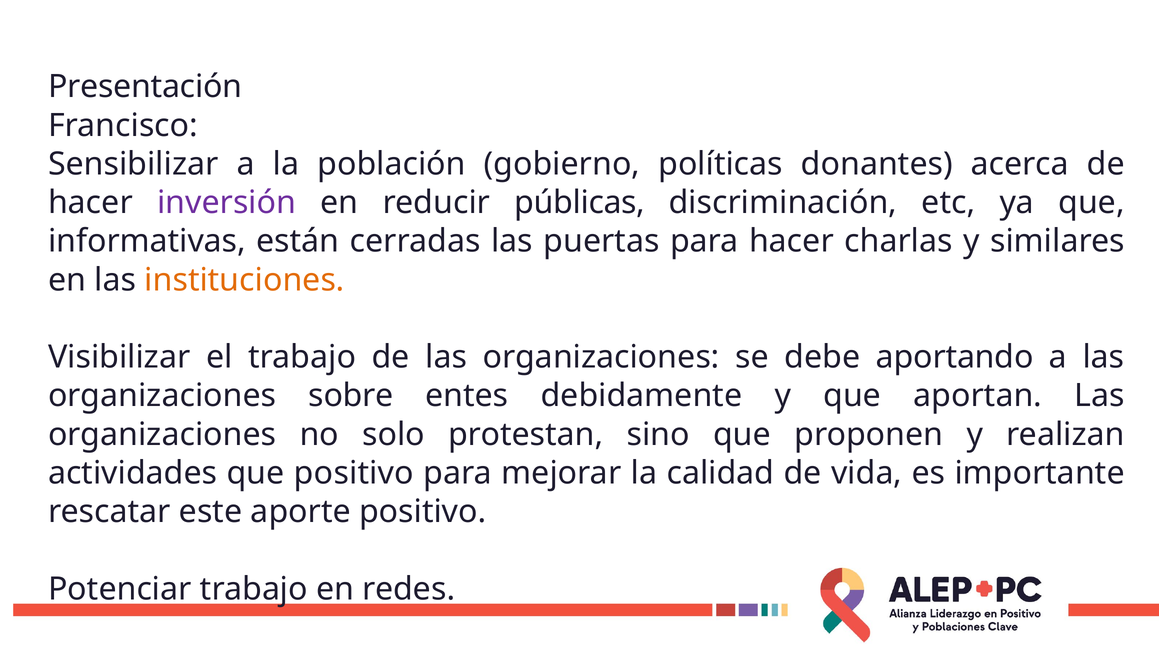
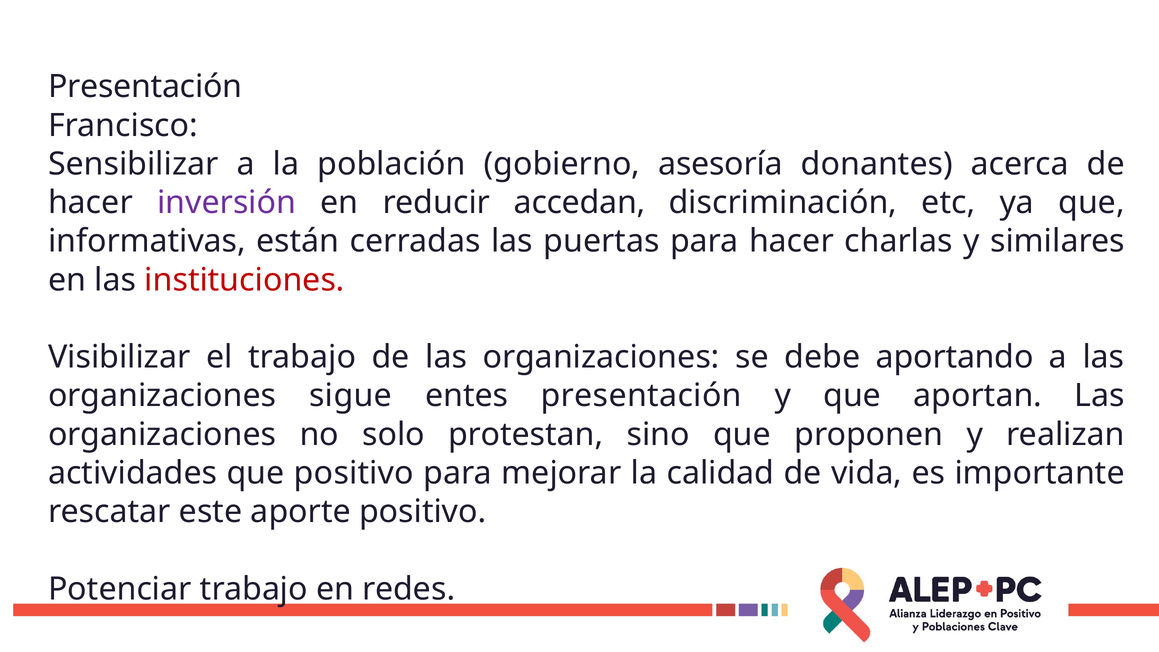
políticas: políticas -> asesoría (721, 164)
públicas: públicas -> accedan (580, 203)
instituciones colour: orange -> red (245, 280)
sobre: sobre -> sigue (351, 396)
entes debidamente: debidamente -> presentación (641, 396)
